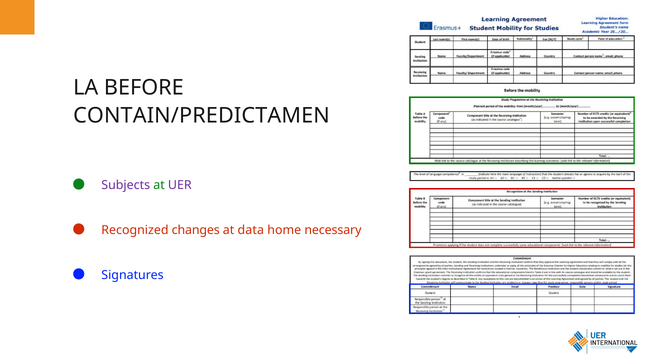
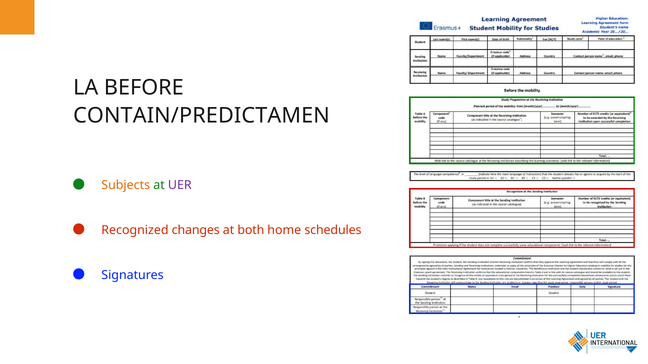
Subjects colour: purple -> orange (126, 185)
data: data -> both (251, 230)
necessary: necessary -> schedules (333, 230)
